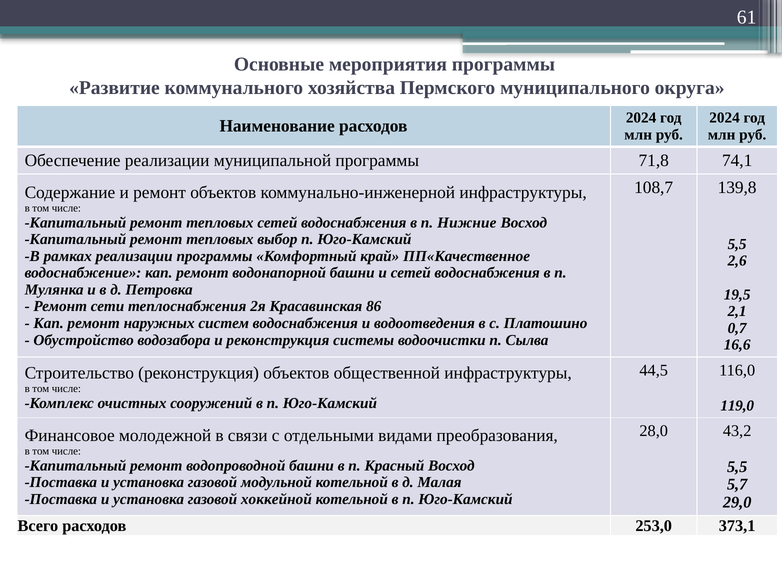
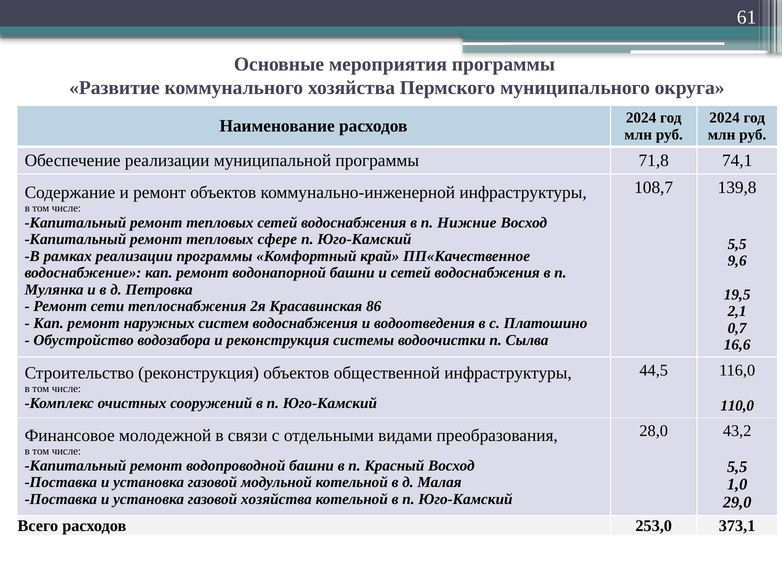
выбор: выбор -> сфере (277, 239)
2,6: 2,6 -> 9,6 (737, 261)
119,0: 119,0 -> 110,0 (737, 406)
5,7: 5,7 -> 1,0 (737, 485)
газовой хоккейной: хоккейной -> хозяйства (276, 500)
